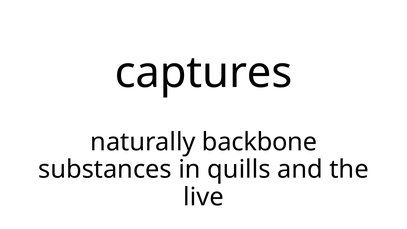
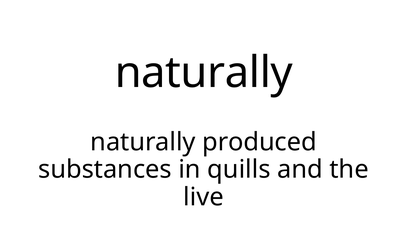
captures: captures -> naturally (204, 73)
backbone: backbone -> produced (259, 142)
